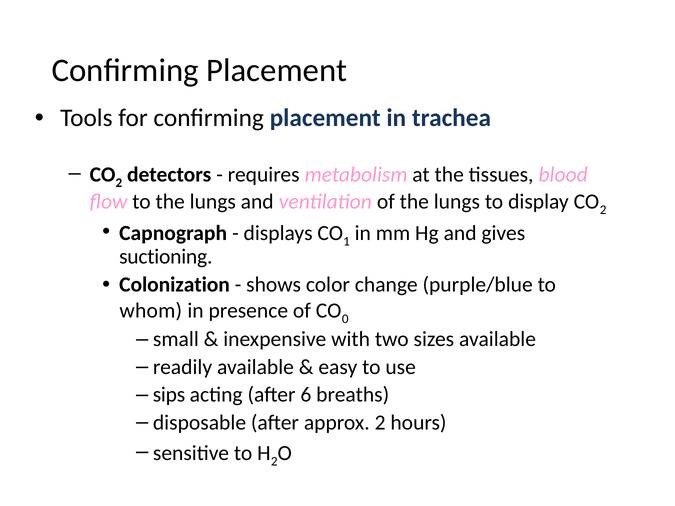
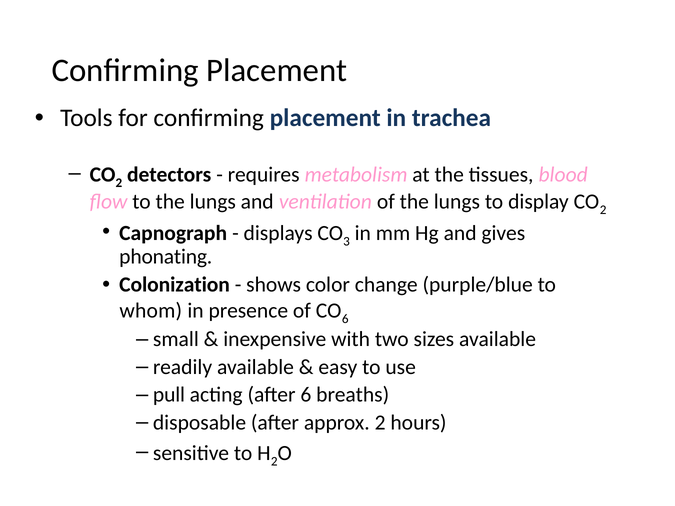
1: 1 -> 3 (347, 241)
suctioning: suctioning -> phonating (166, 257)
0: 0 -> 6 (345, 319)
sips: sips -> pull (169, 395)
